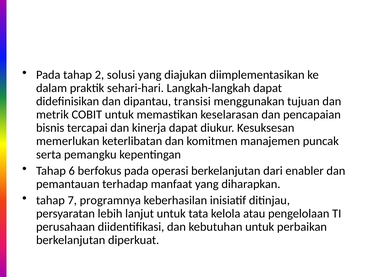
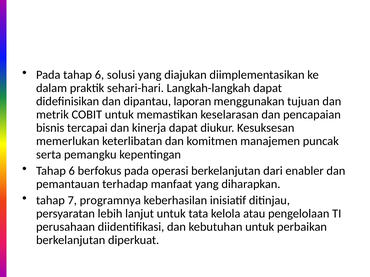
Pada tahap 2: 2 -> 6 (99, 75)
transisi: transisi -> laporan (192, 101)
